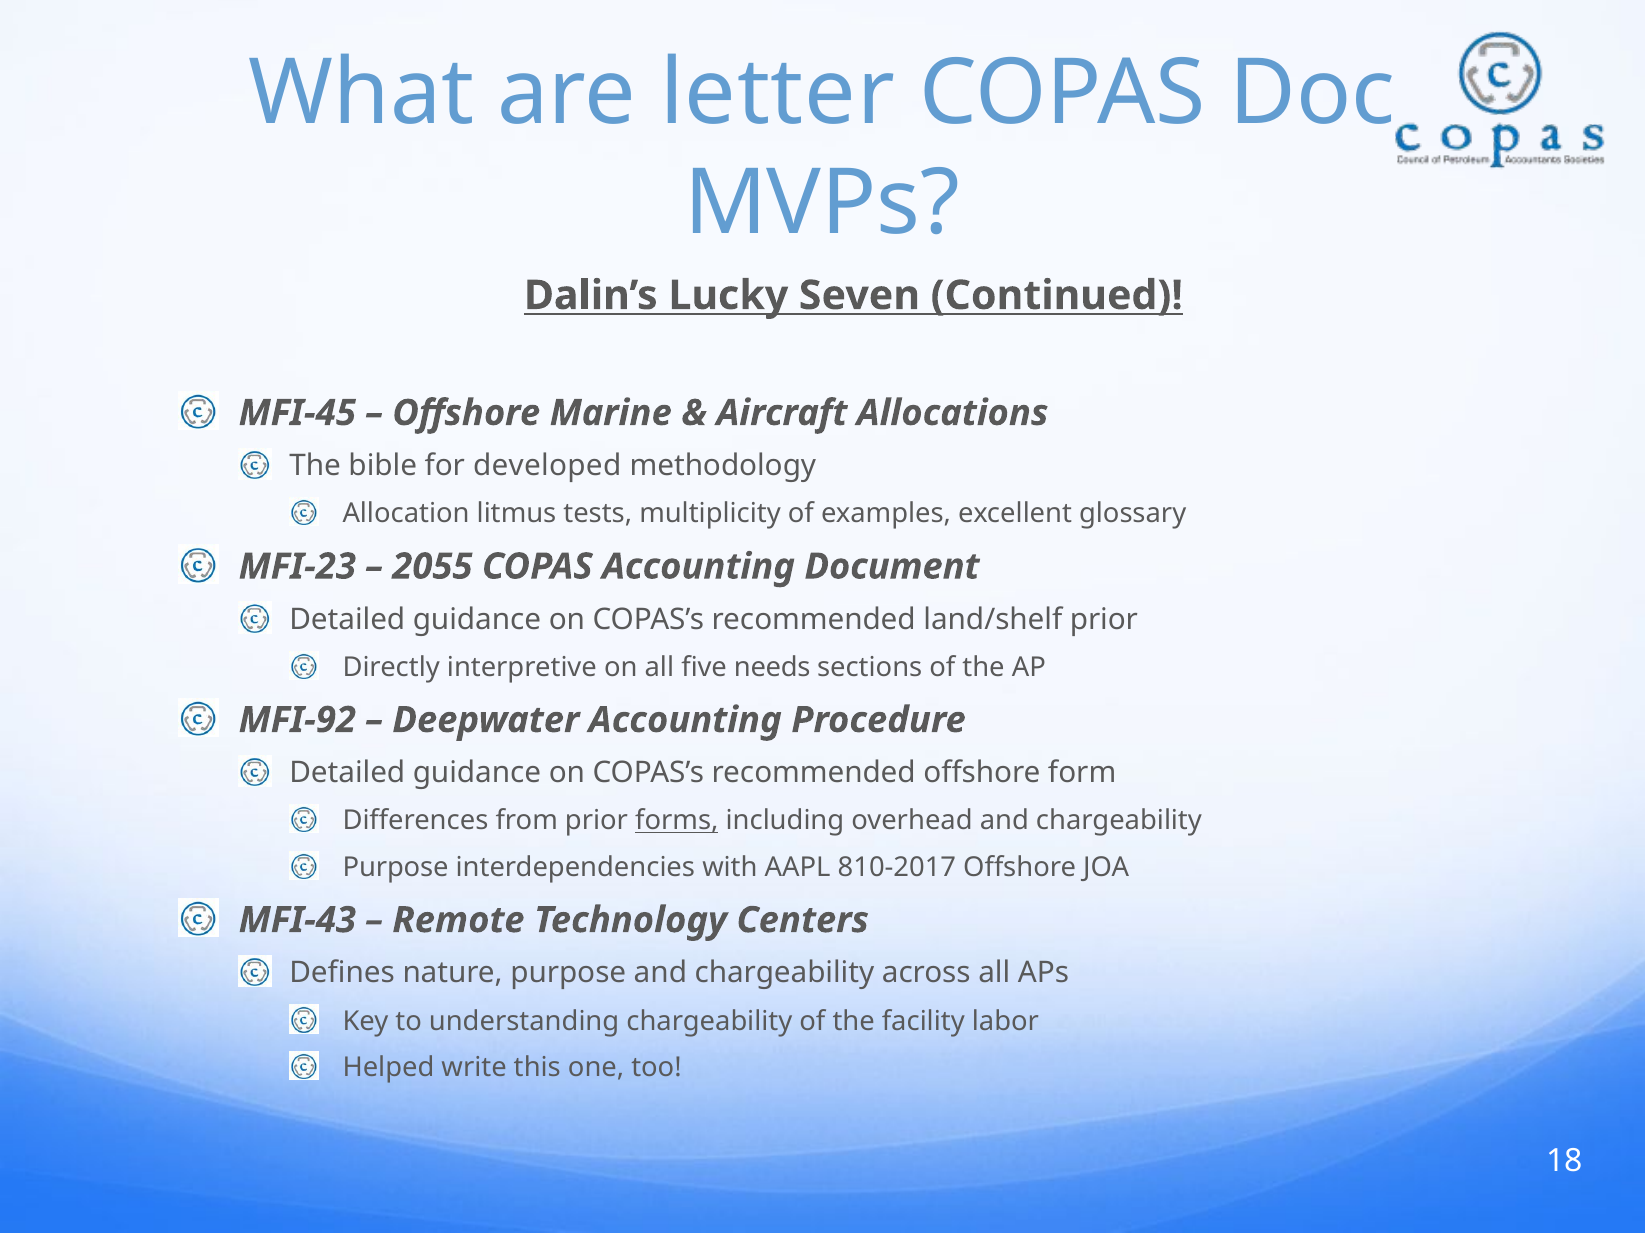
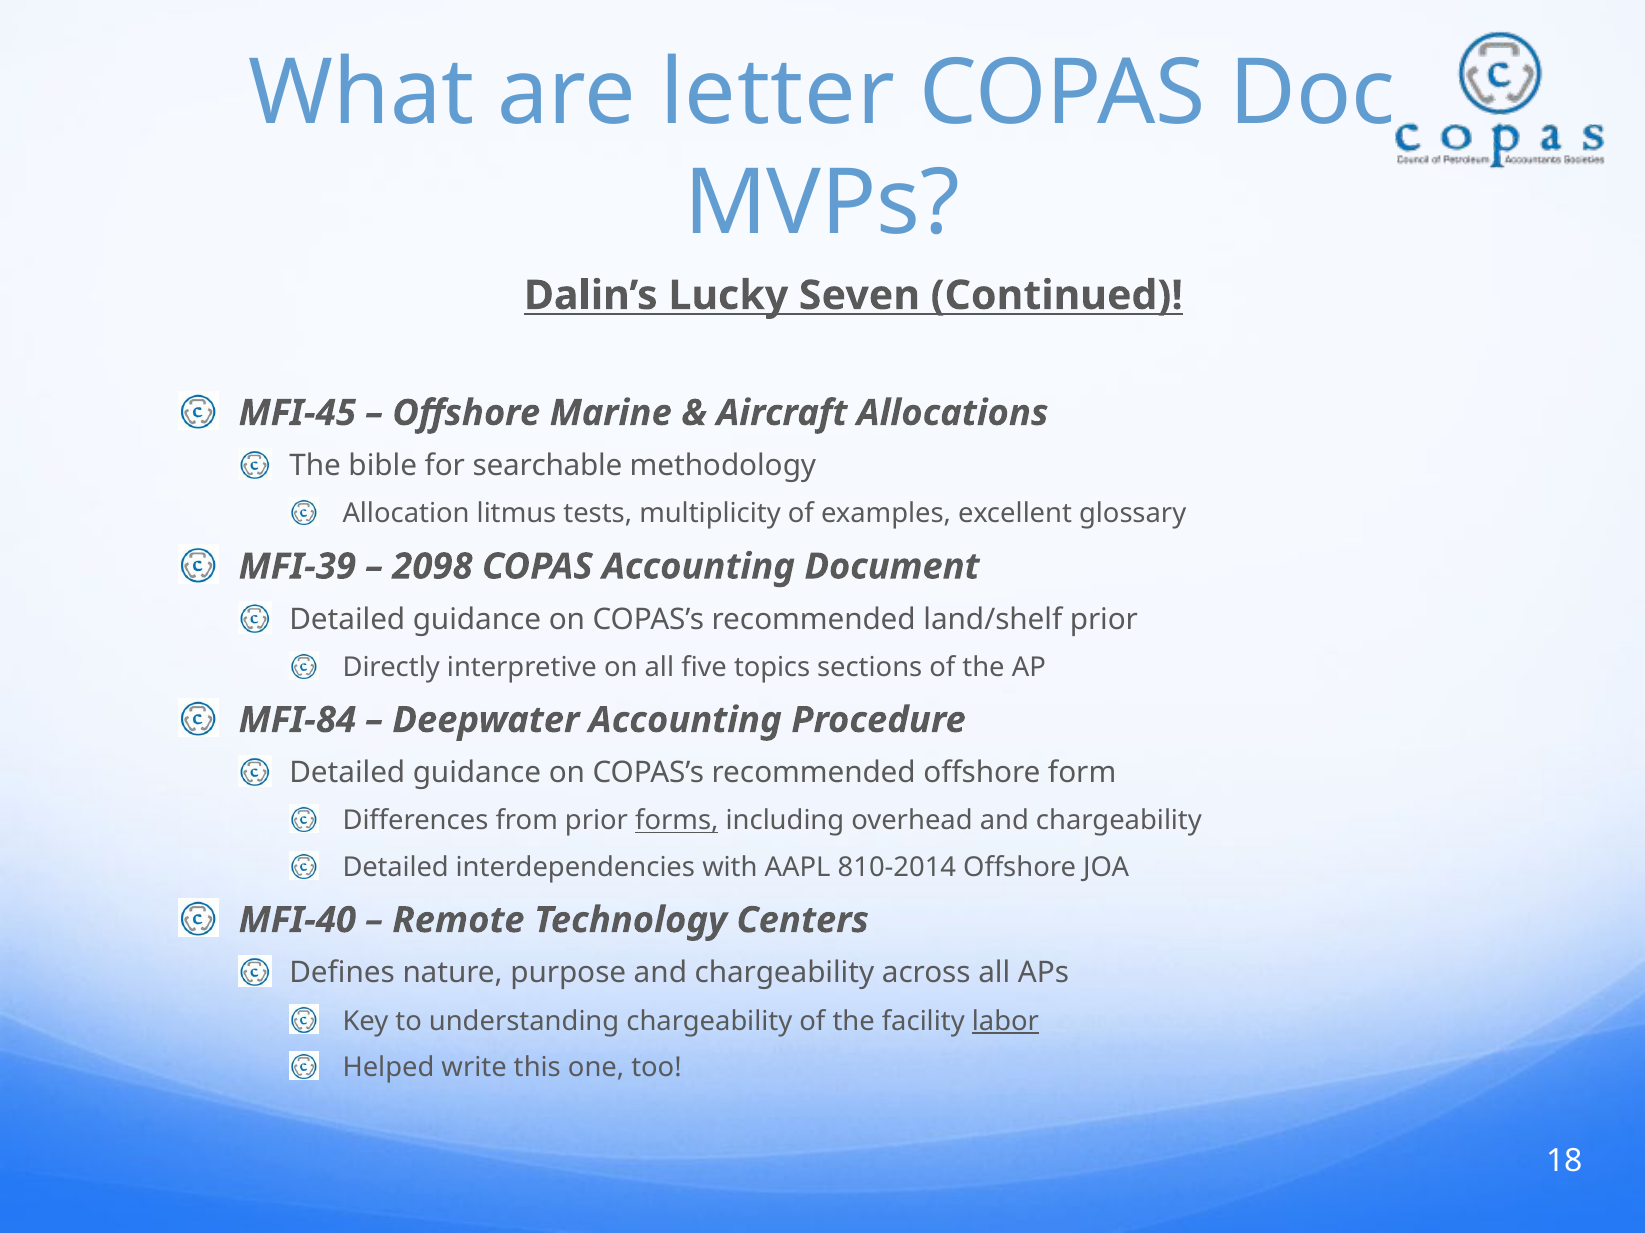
developed: developed -> searchable (547, 466)
MFI-23: MFI-23 -> MFI-39 (297, 567)
2055: 2055 -> 2098 (432, 567)
needs: needs -> topics (772, 668)
MFI-92: MFI-92 -> MFI-84 (297, 720)
Purpose: Purpose -> Detailed (396, 868)
810-2017: 810-2017 -> 810-2014 (897, 868)
MFI-43: MFI-43 -> MFI-40 (297, 921)
labor underline: none -> present (1005, 1022)
